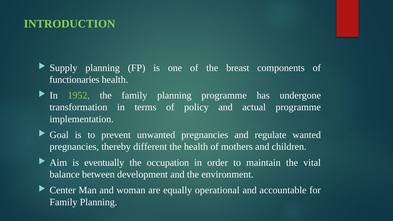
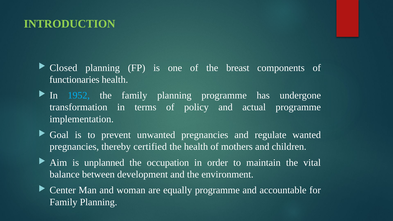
Supply: Supply -> Closed (63, 68)
1952 colour: light green -> light blue (79, 95)
different: different -> certified (150, 147)
eventually: eventually -> unplanned (104, 163)
equally operational: operational -> programme (217, 190)
